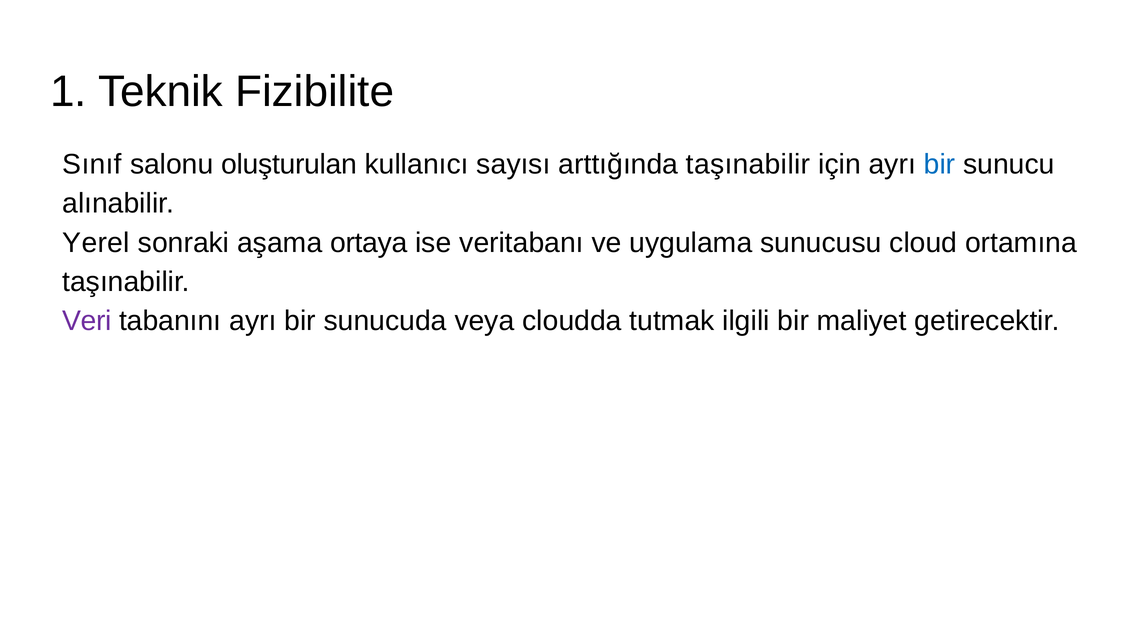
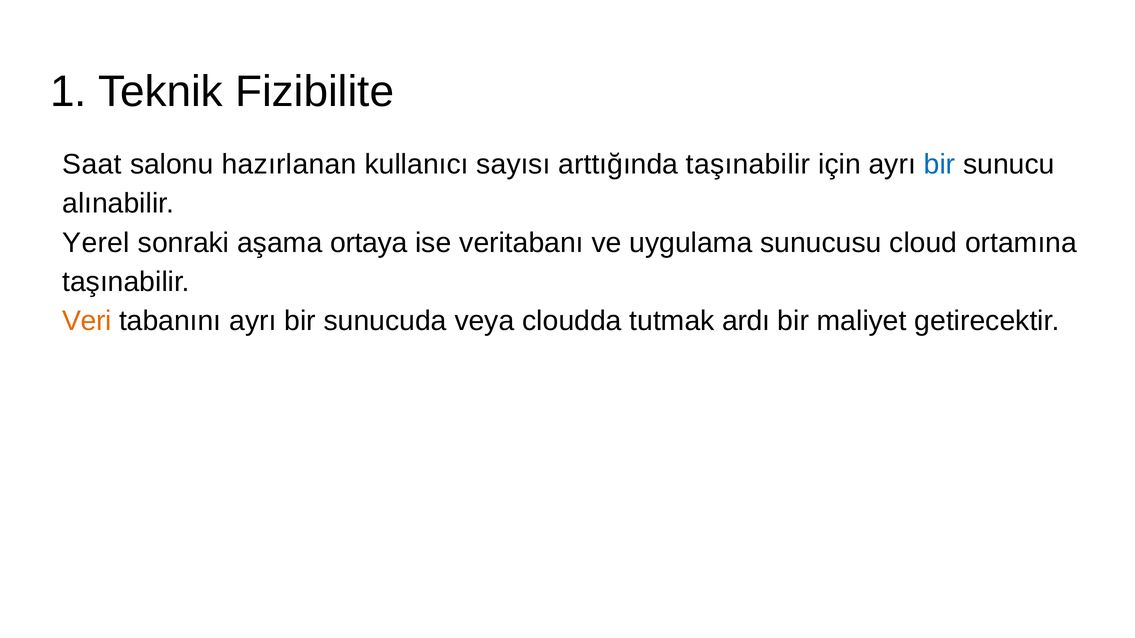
Sınıf: Sınıf -> Saat (92, 165)
oluşturulan: oluşturulan -> hazırlanan (289, 165)
Veri colour: purple -> orange (87, 321)
ilgili: ilgili -> ardı (746, 321)
